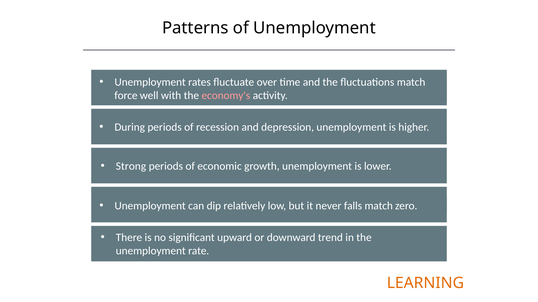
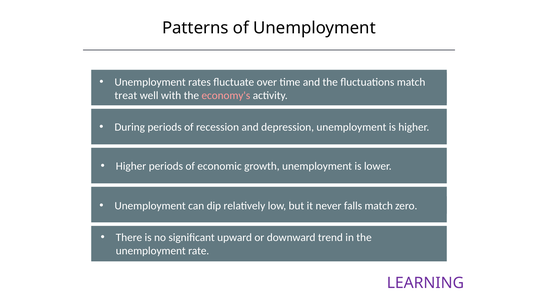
force: force -> treat (126, 96)
Strong: Strong -> Higher (131, 167)
LEARNING colour: orange -> purple (425, 284)
